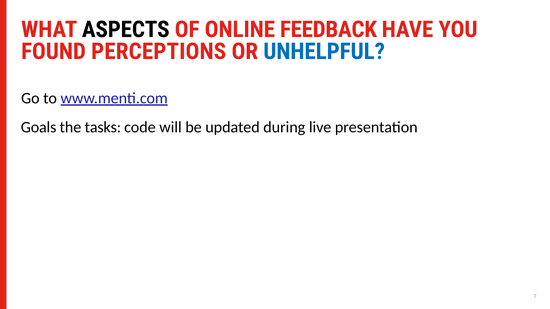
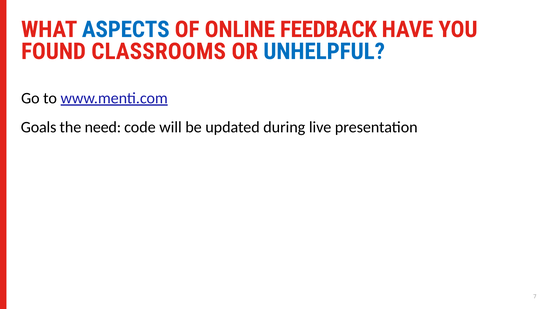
ASPECTS colour: black -> blue (126, 30)
PERCEPTIONS: PERCEPTIONS -> CLASSROOMS (159, 52)
tasks: tasks -> need (103, 127)
